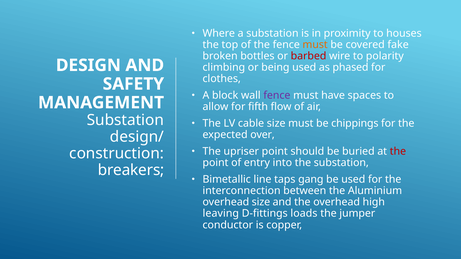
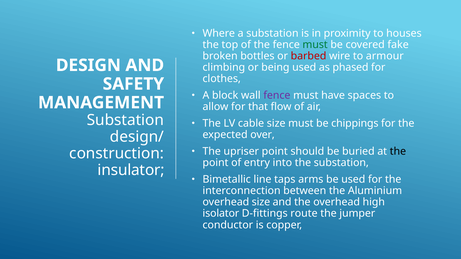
must colour: orange -> green (315, 45)
polarity: polarity -> armour (385, 56)
fifth: fifth -> that (258, 107)
the colour: red -> black (398, 152)
breakers: breakers -> insulator (131, 170)
gang: gang -> arms (311, 180)
leaving: leaving -> isolator (221, 214)
loads: loads -> route (304, 214)
